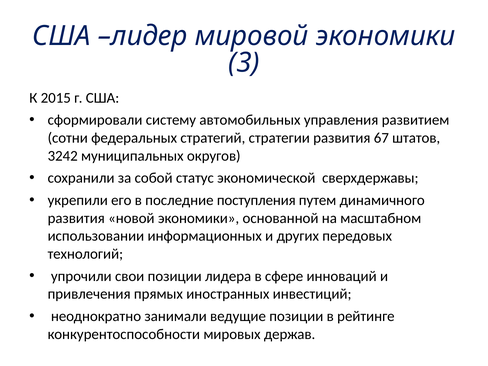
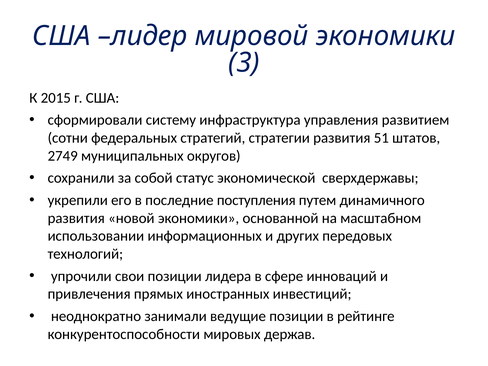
автомобильных: автомобильных -> инфраструктура (250, 120)
67: 67 -> 51 (381, 138)
3242: 3242 -> 2749 (63, 156)
